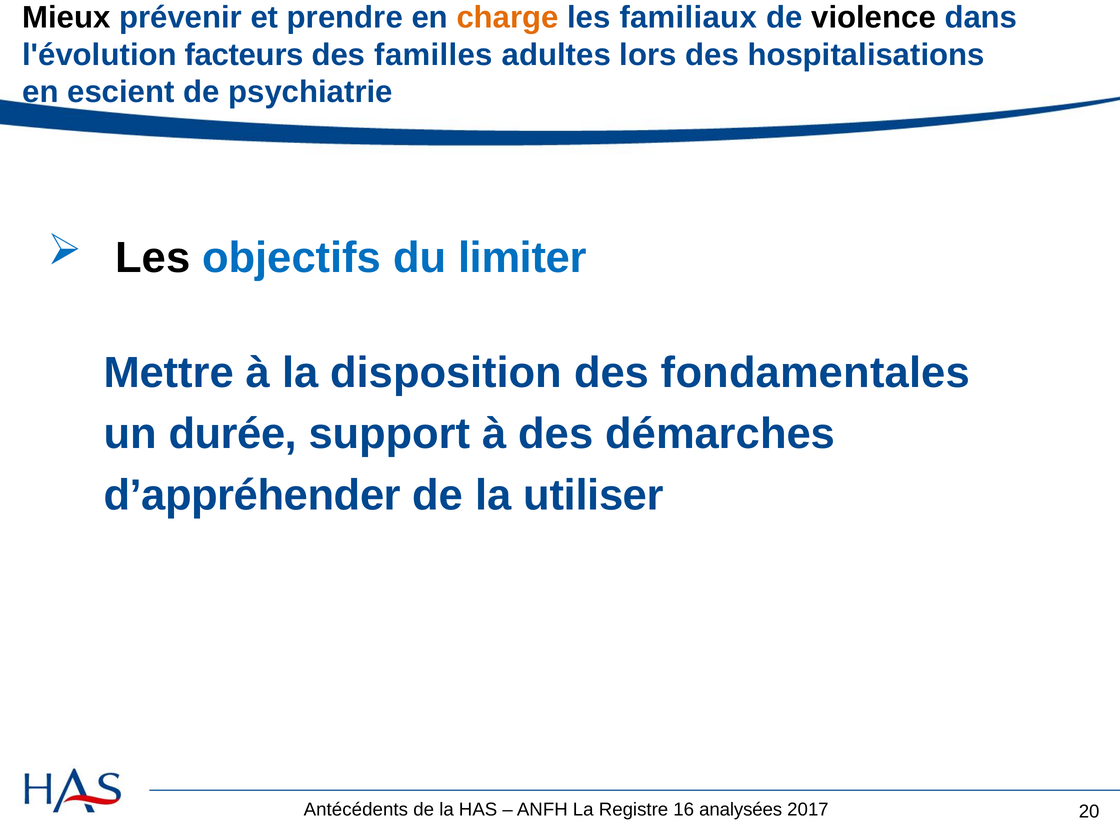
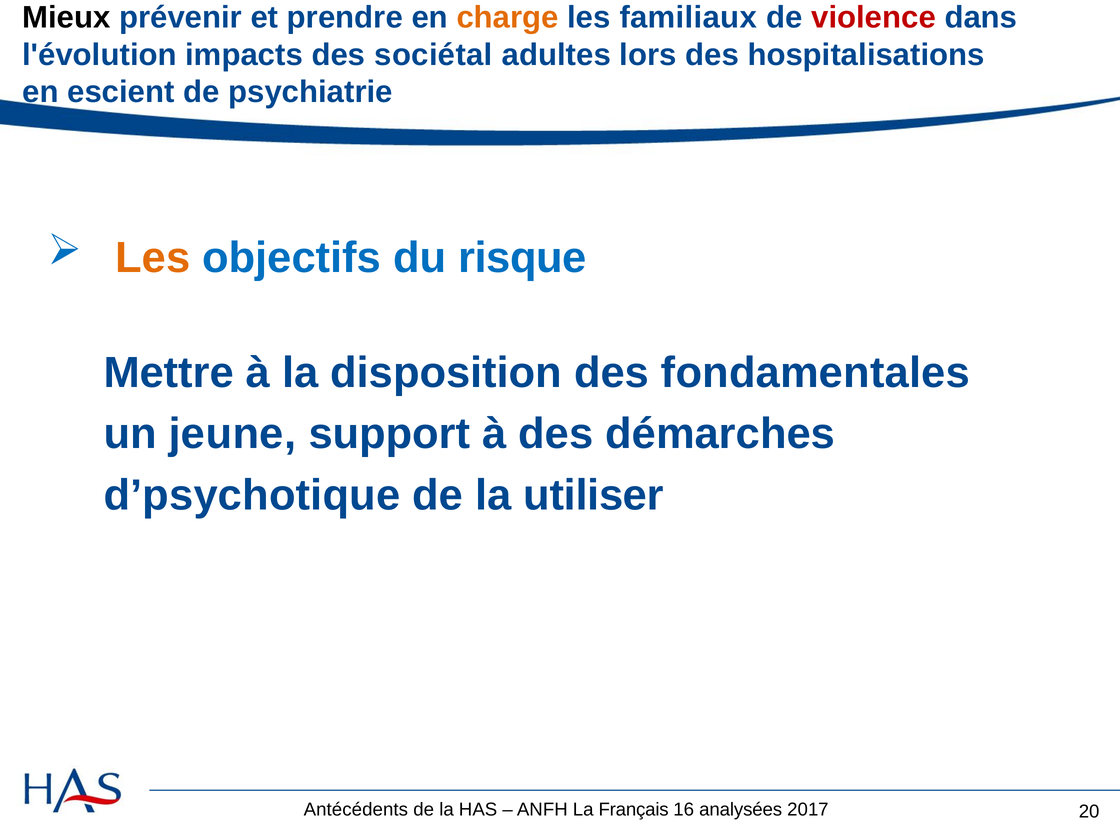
violence colour: black -> red (874, 18)
facteurs: facteurs -> impacts (244, 55)
familles: familles -> sociétal (433, 55)
Les colour: black -> orange (153, 258)
limiter: limiter -> risque (522, 258)
durée: durée -> jeune (232, 434)
d’appréhender: d’appréhender -> d’psychotique (252, 495)
Registre: Registre -> Français (634, 809)
